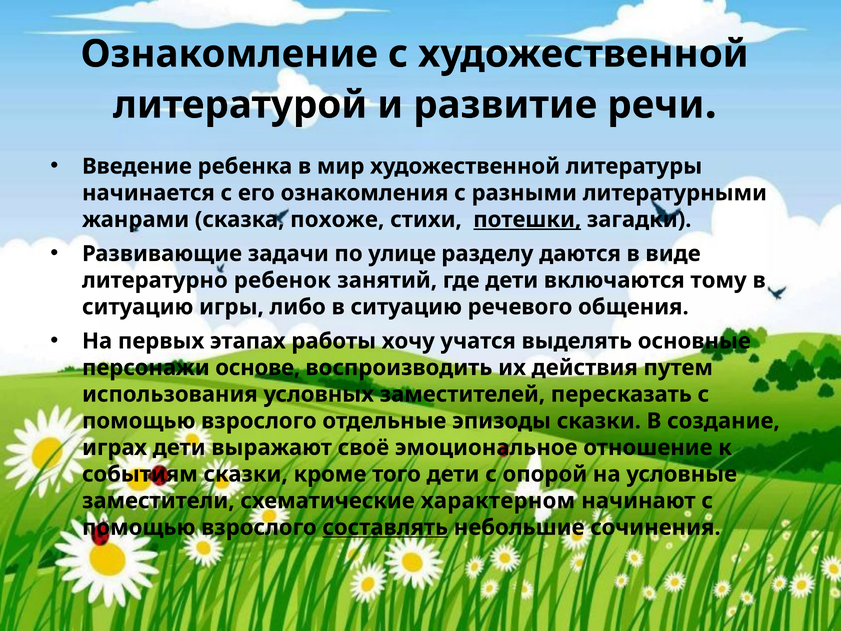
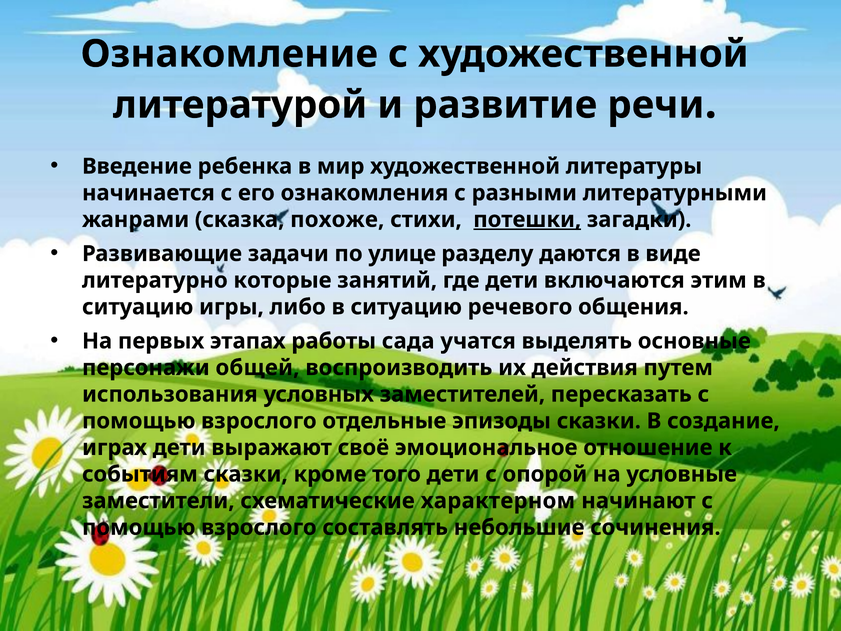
ребенок: ребенок -> которые (283, 280)
тому: тому -> этим (719, 280)
хочу: хочу -> сада (408, 341)
основе: основе -> общей (257, 368)
составлять underline: present -> none (385, 527)
